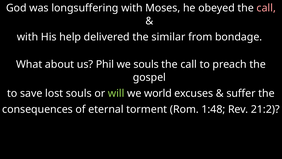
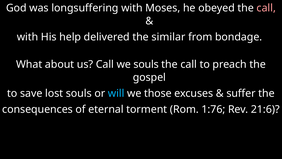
us Phil: Phil -> Call (105, 64)
will colour: light green -> light blue (116, 93)
world: world -> those (158, 93)
1:48: 1:48 -> 1:76 (213, 109)
21:2: 21:2 -> 21:6 (265, 109)
